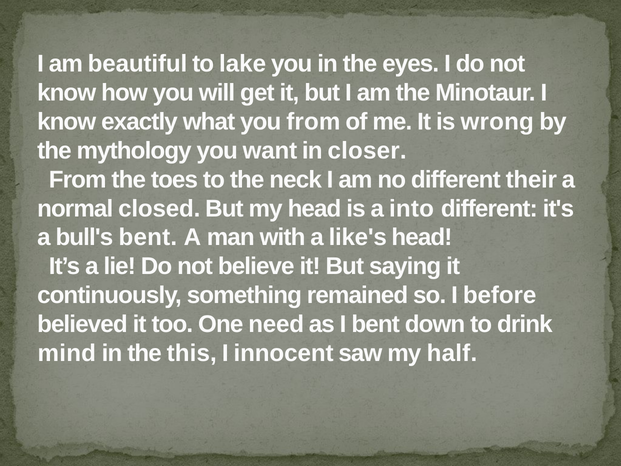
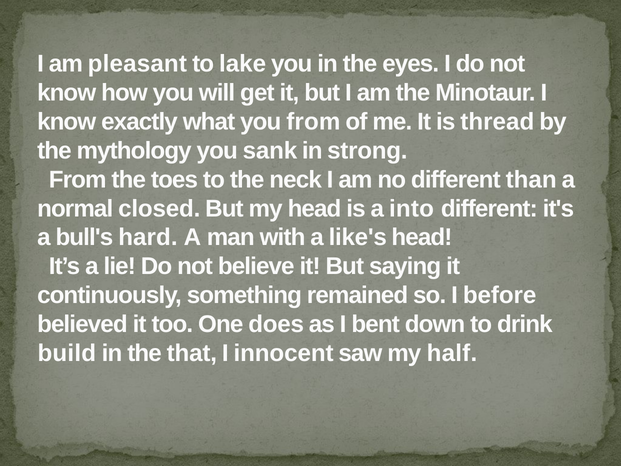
beautiful: beautiful -> pleasant (137, 64)
wrong: wrong -> thread (497, 122)
want: want -> sank (270, 151)
closer: closer -> strong (367, 151)
their: their -> than (531, 180)
bull's bent: bent -> hard (148, 237)
need: need -> does (276, 324)
mind: mind -> build (67, 353)
this: this -> that (192, 353)
